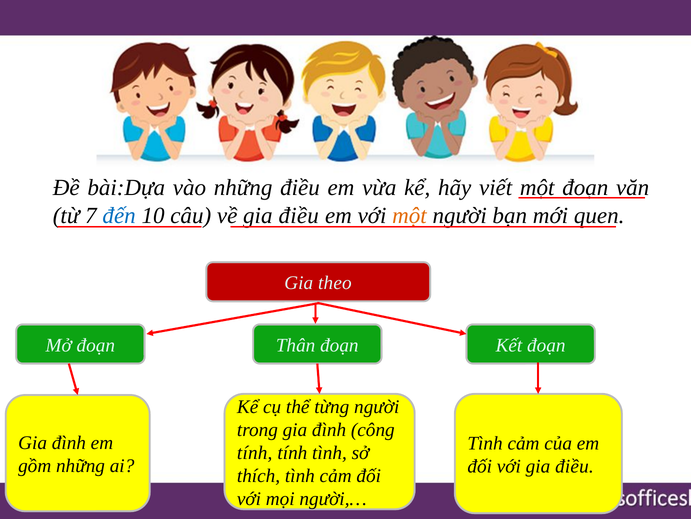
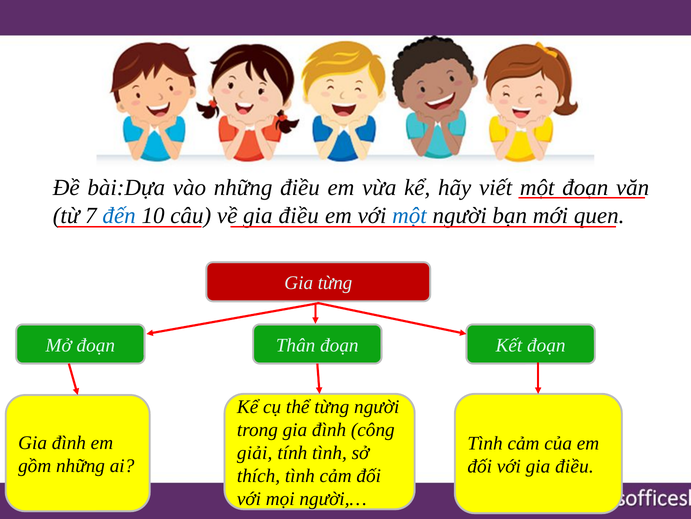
một colour: orange -> blue (409, 215)
Gia theo: theo -> từng (335, 283)
tính: tính -> giải (255, 452)
